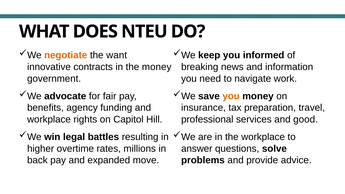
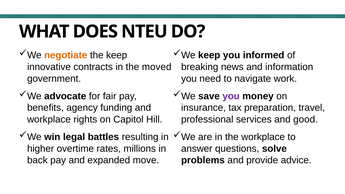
the want: want -> keep (117, 55)
the money: money -> moved (157, 67)
you colour: orange -> purple (231, 96)
